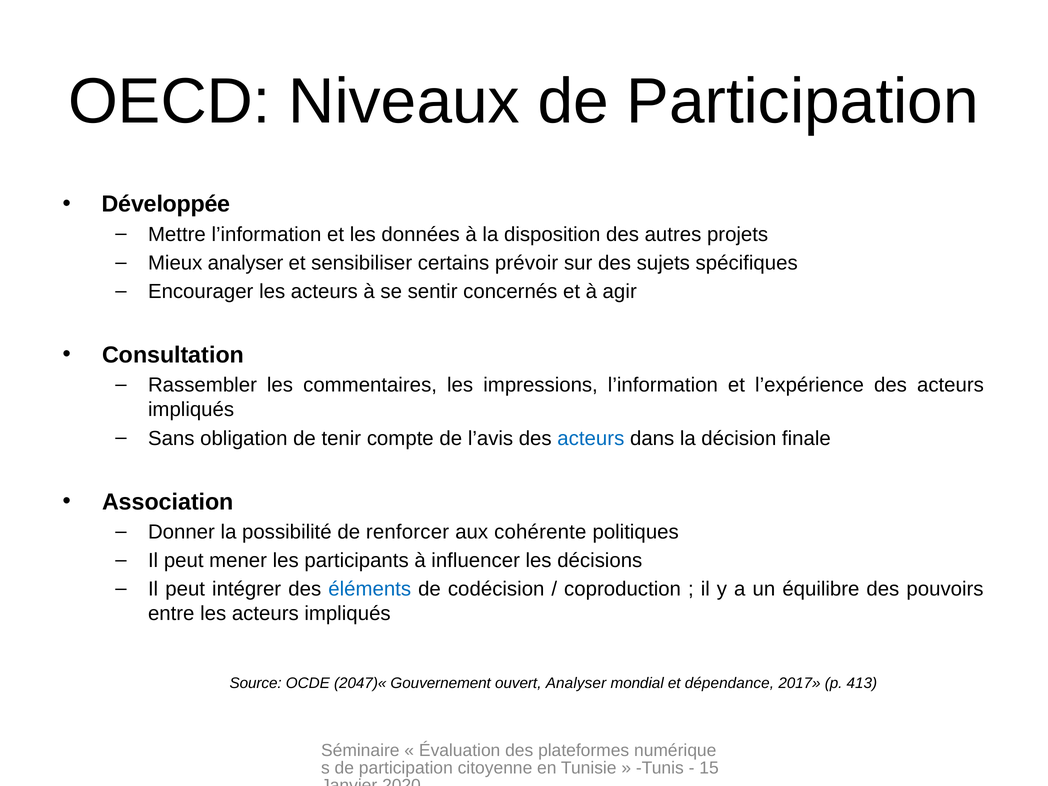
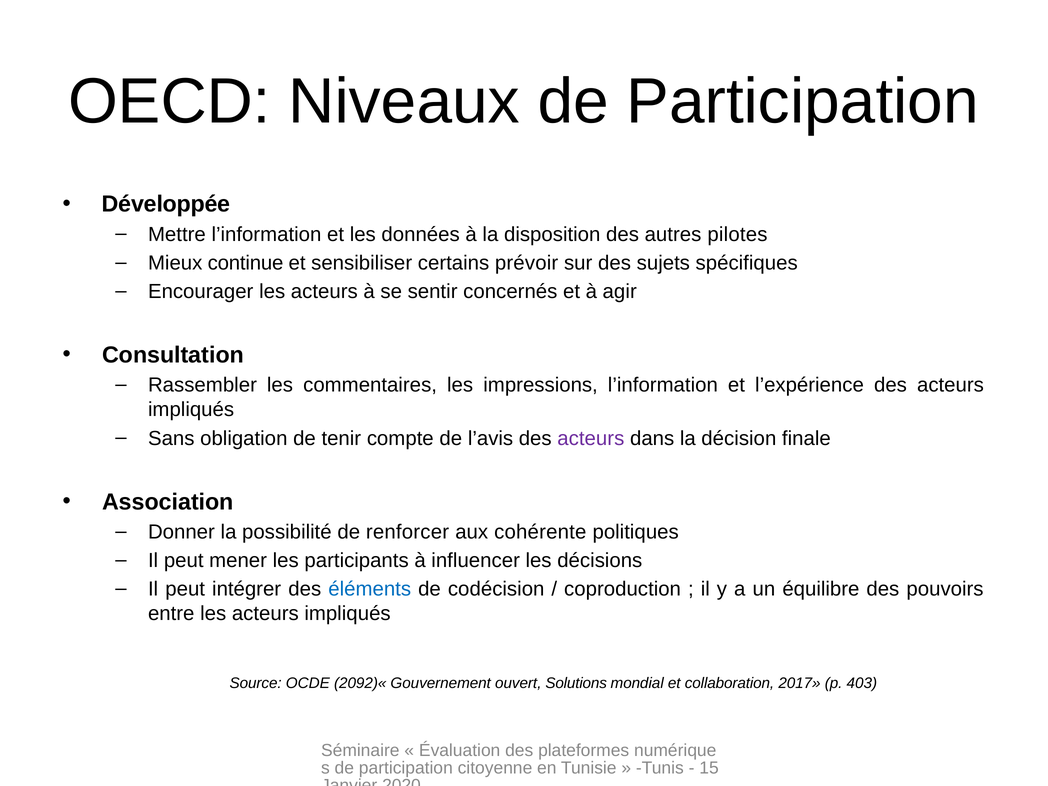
projets: projets -> pilotes (737, 234)
Mieux analyser: analyser -> continue (246, 263)
acteurs colour: blue -> purple (591, 438)
2047)«: 2047)« -> 2092)« (360, 683)
ouvert Analyser: Analyser -> Solutions (576, 683)
dépendance: dépendance -> collaboration (730, 683)
413: 413 -> 403 (862, 683)
